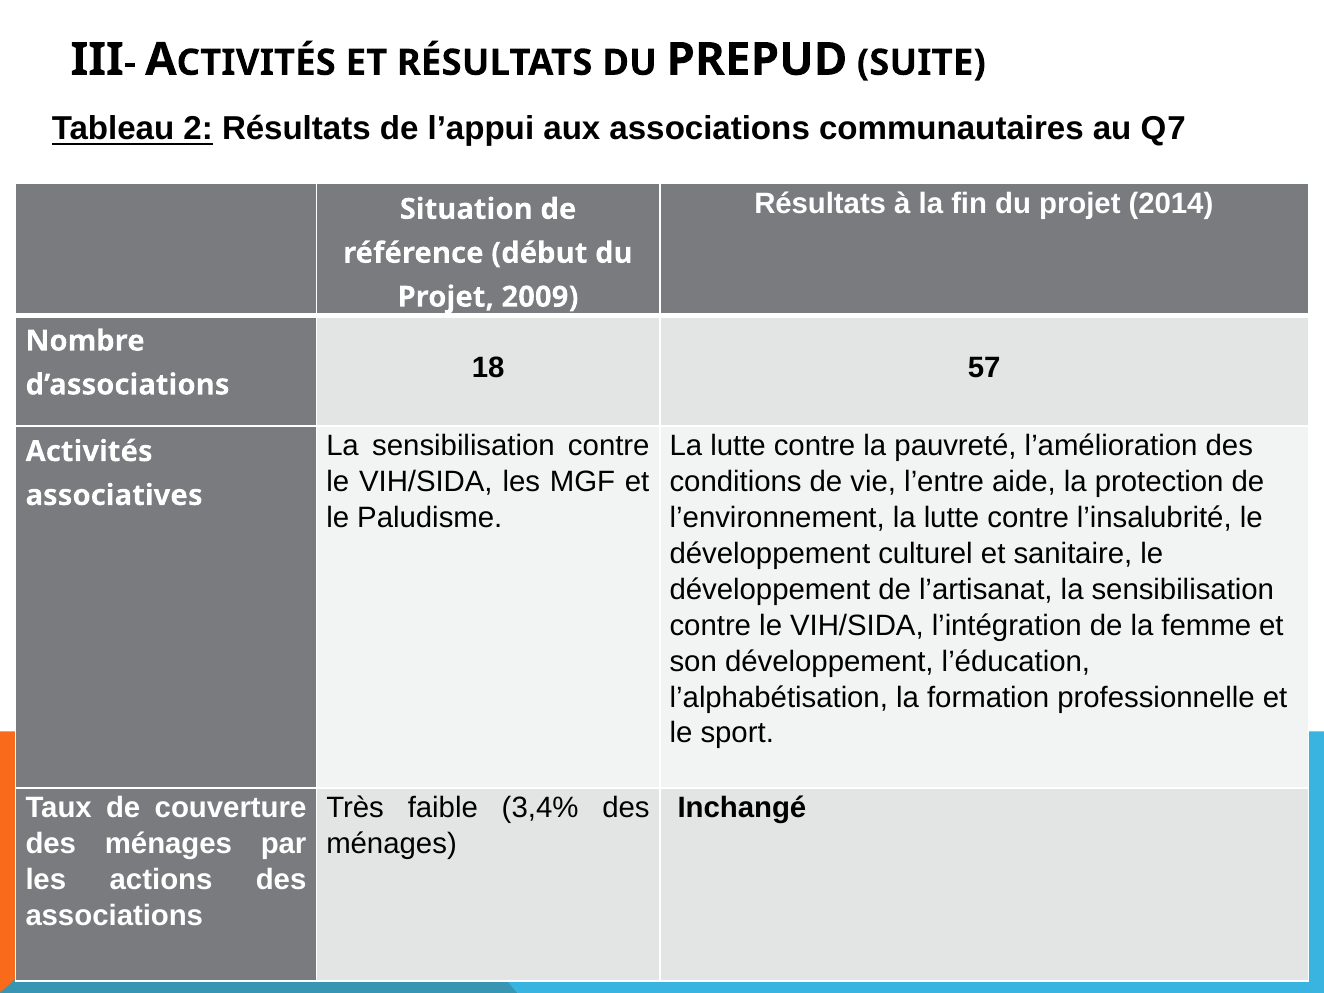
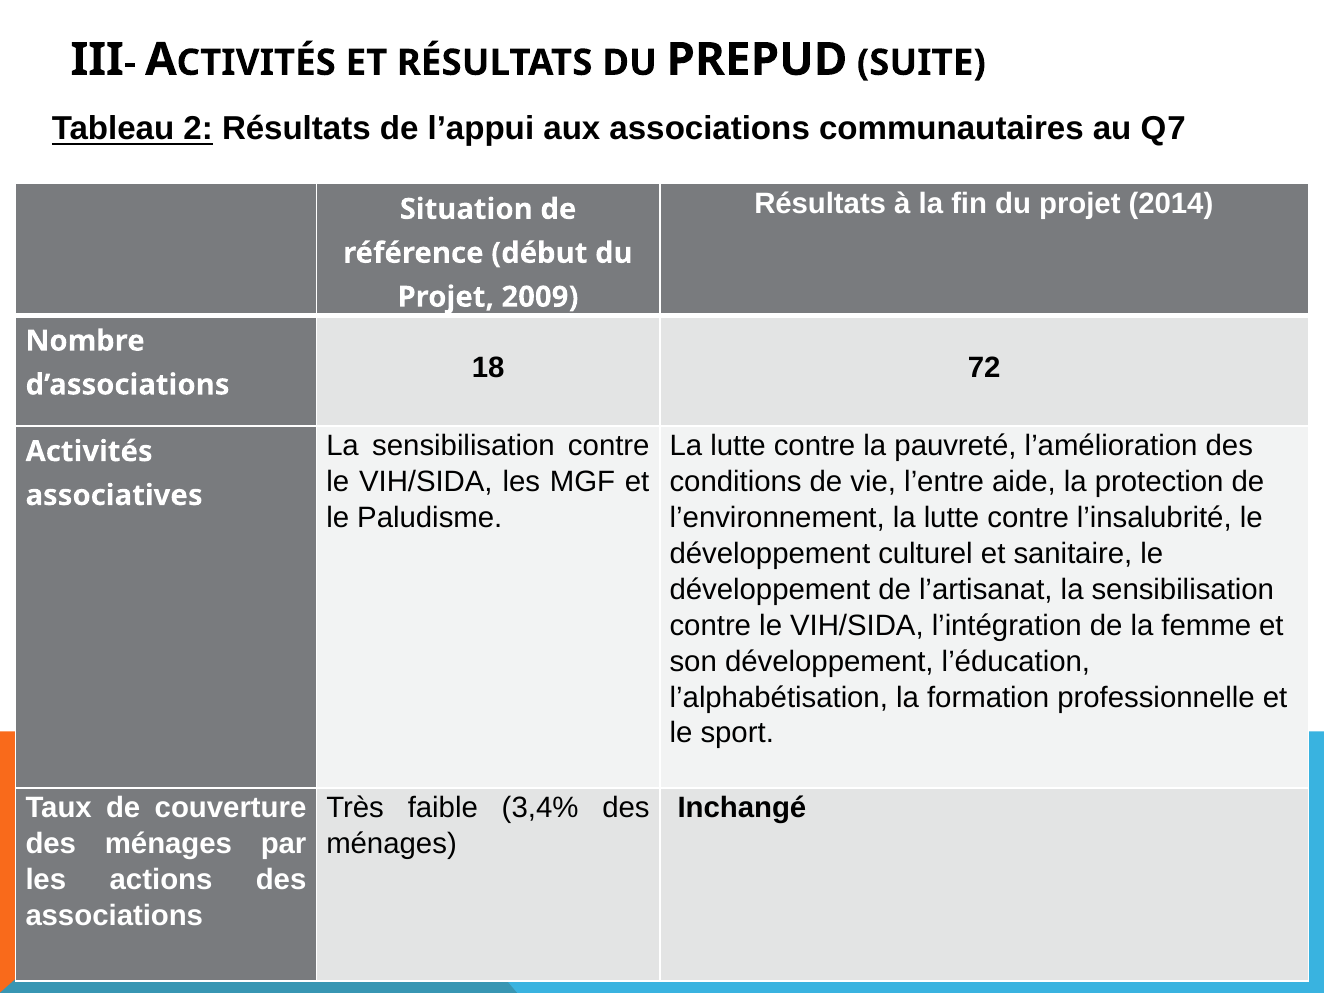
57: 57 -> 72 (984, 368)
